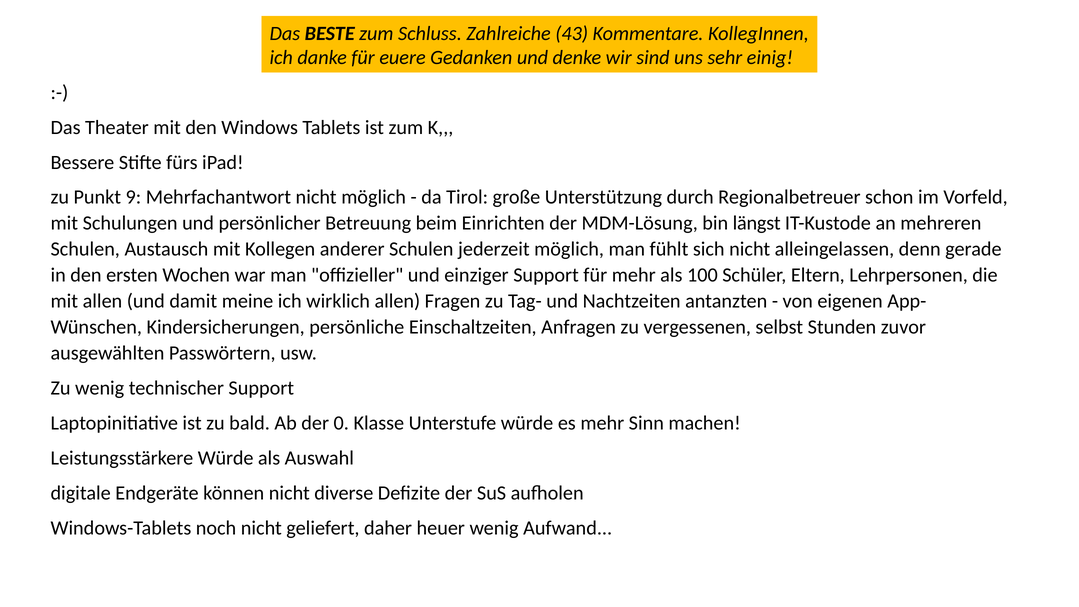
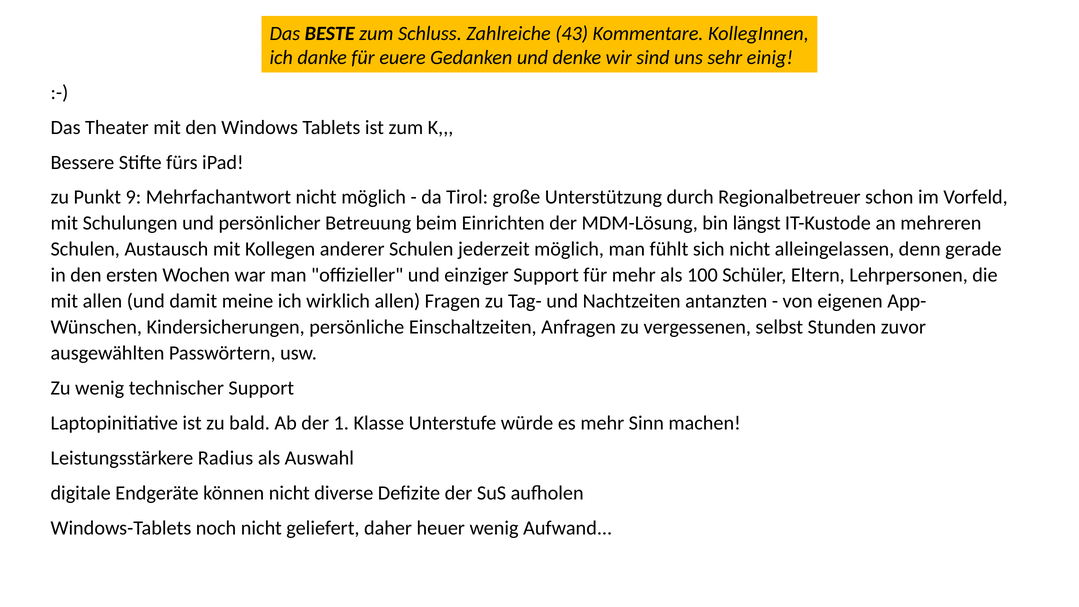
0: 0 -> 1 (341, 423)
Leistungsstärkere Würde: Würde -> Radius (225, 458)
